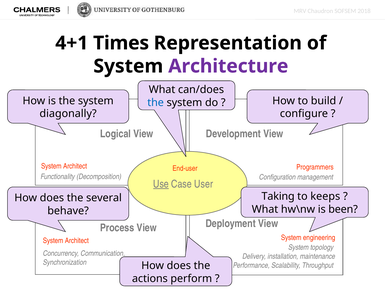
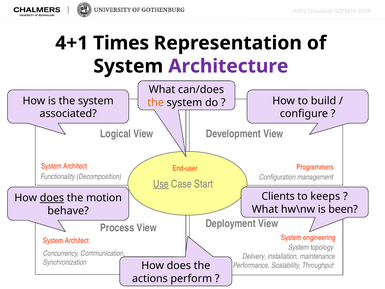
the colour: blue -> orange (156, 102)
diagonally: diagonally -> associated (68, 114)
User: User -> Start (204, 184)
Taking: Taking -> Clients (278, 196)
does underline: none -> present (52, 198)
several: several -> motion (104, 198)
